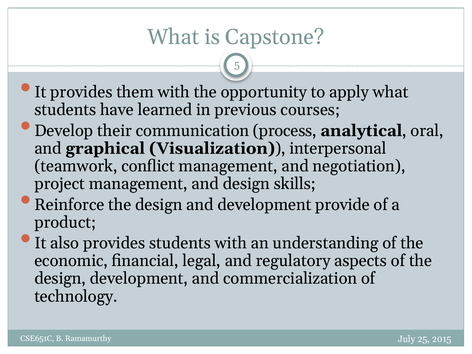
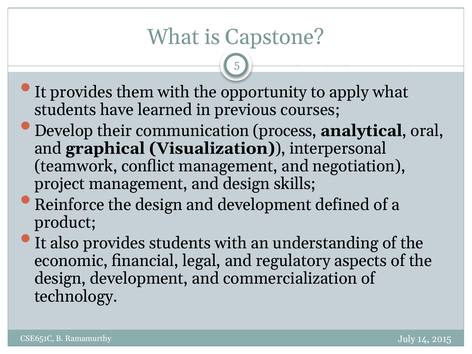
provide: provide -> defined (342, 205)
25: 25 -> 14 (423, 339)
